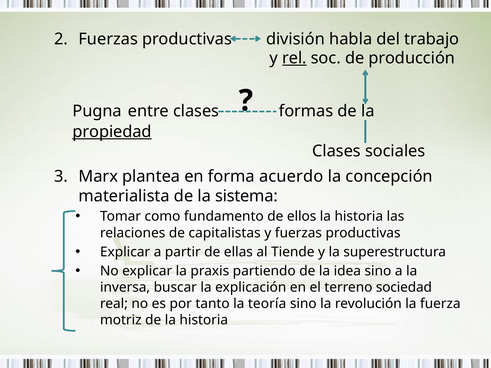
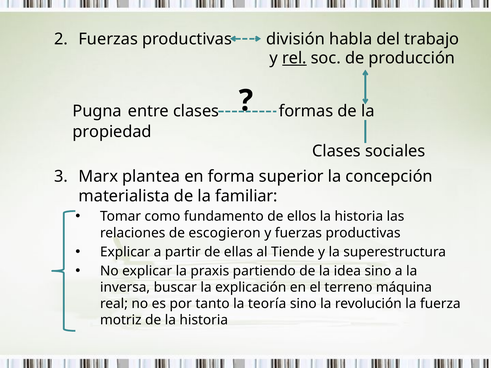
propiedad underline: present -> none (112, 132)
acuerdo: acuerdo -> superior (291, 176)
sistema: sistema -> familiar (246, 196)
capitalistas: capitalistas -> escogieron (225, 233)
sociedad: sociedad -> máquina (404, 288)
